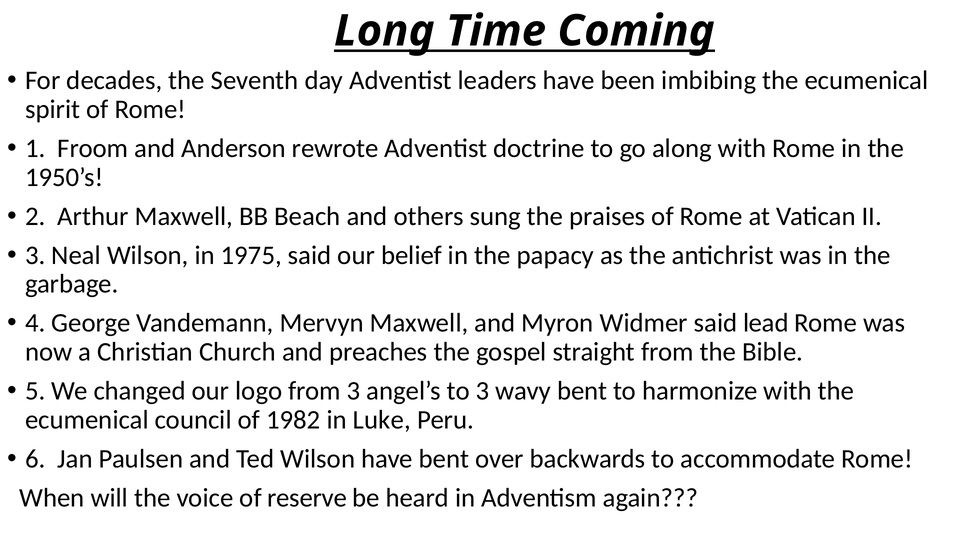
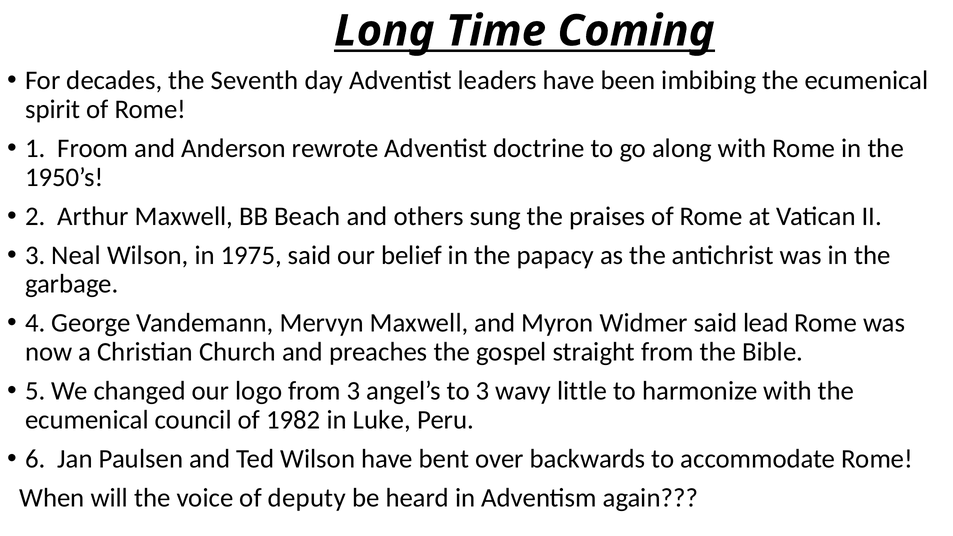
wavy bent: bent -> little (582, 391)
reserve: reserve -> deputy (307, 498)
